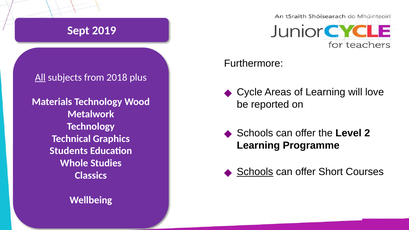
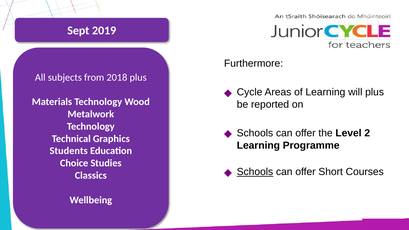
All underline: present -> none (40, 77)
will love: love -> plus (375, 92)
Whole: Whole -> Choice (74, 163)
